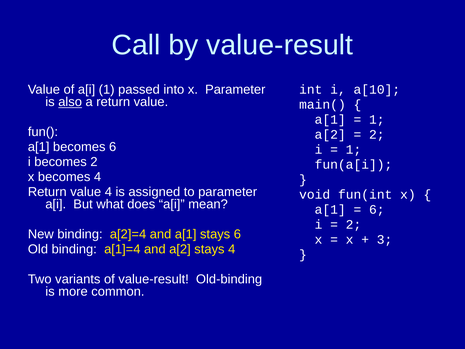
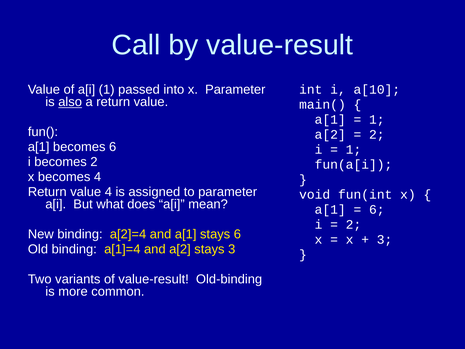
stays 4: 4 -> 3 (232, 249)
